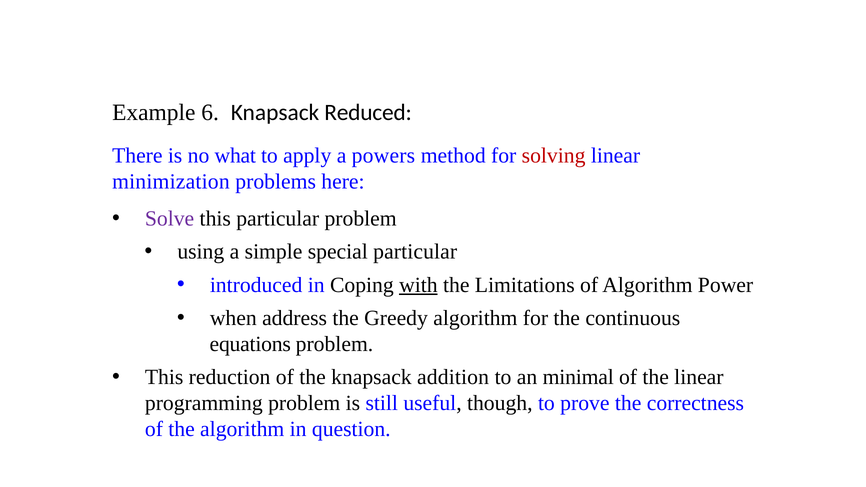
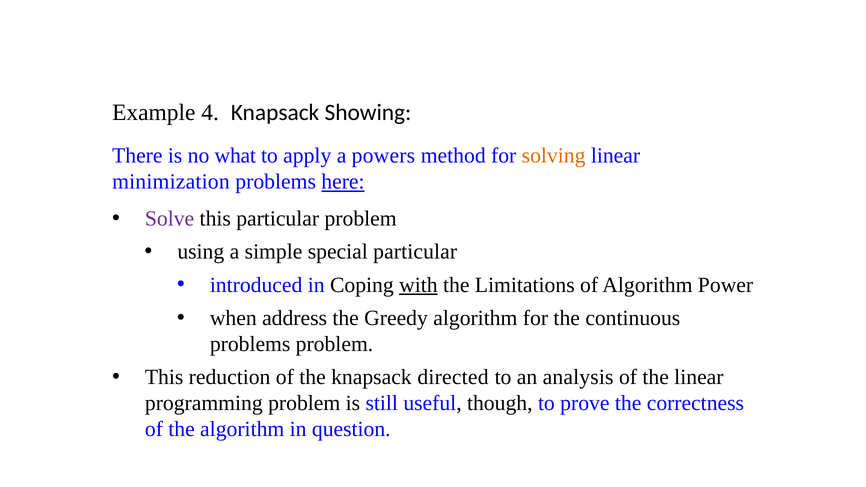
6: 6 -> 4 (210, 113)
Reduced: Reduced -> Showing (368, 113)
solving colour: red -> orange (554, 156)
here underline: none -> present (343, 182)
equations: equations -> problems (250, 344)
addition: addition -> directed (453, 377)
minimal: minimal -> analysis (578, 377)
